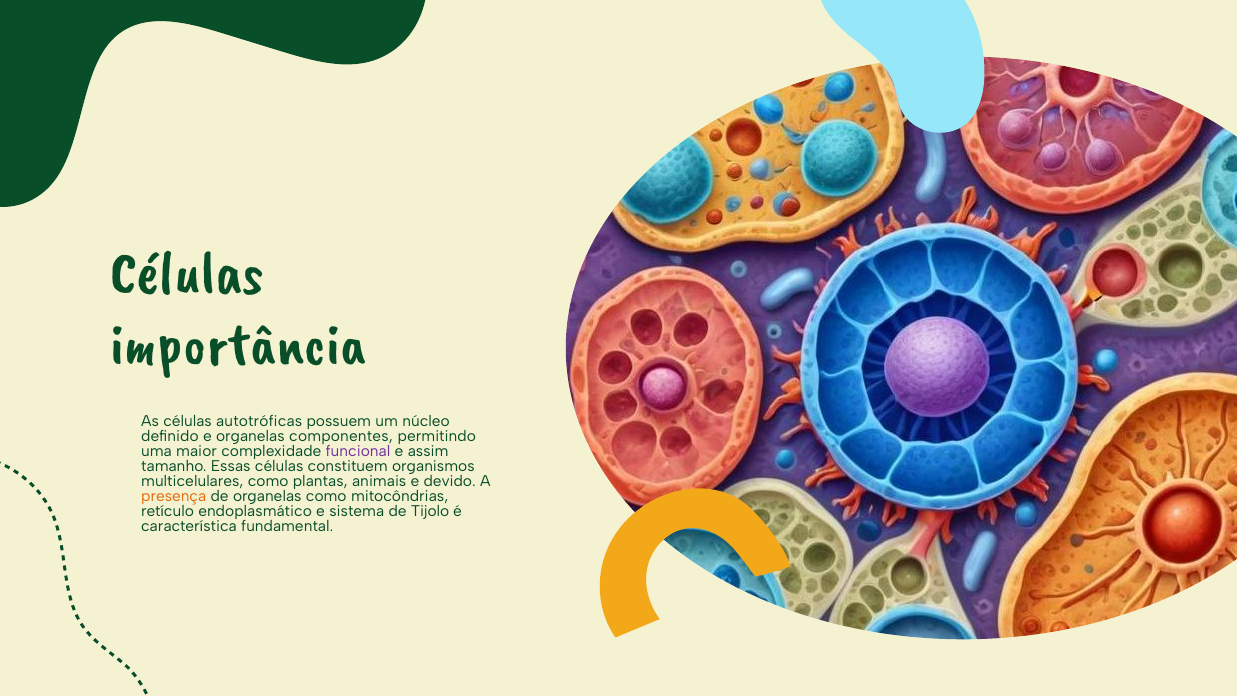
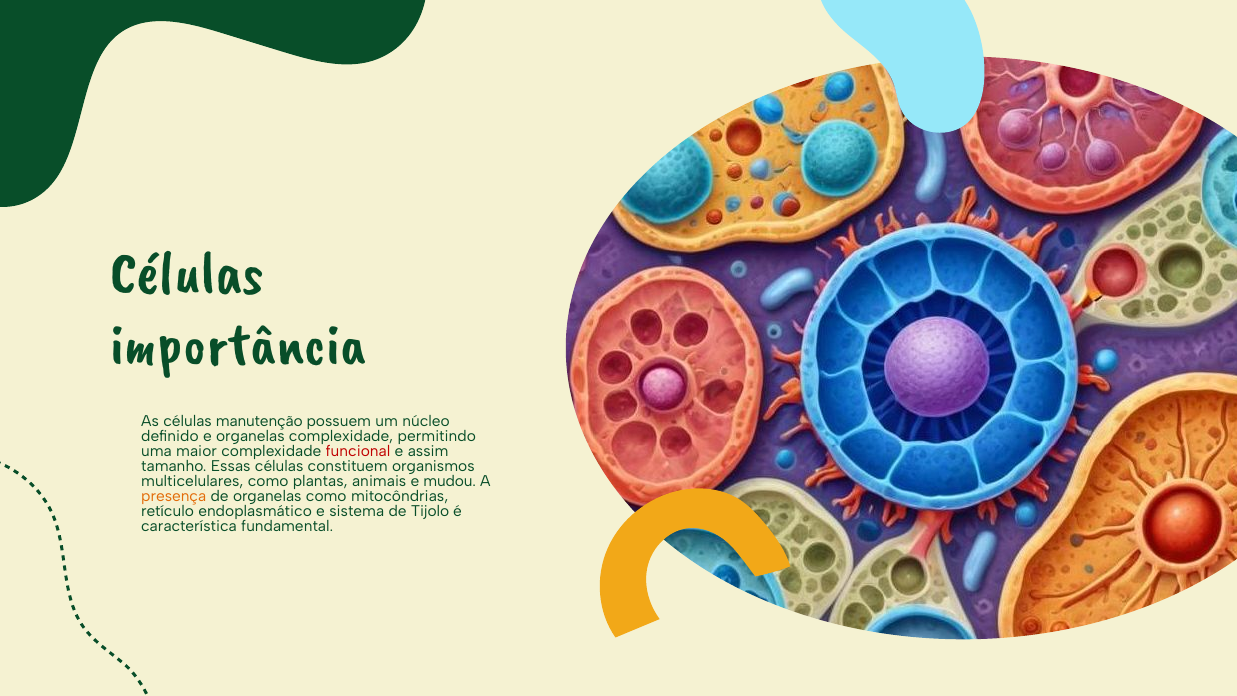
autotróficas: autotróficas -> manutenção (259, 422)
organelas componentes: componentes -> complexidade (341, 437)
funcional colour: purple -> red (358, 451)
devido: devido -> mudou (450, 481)
